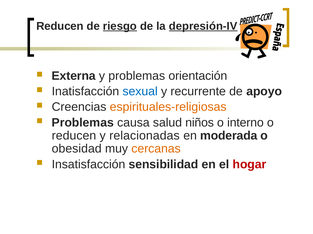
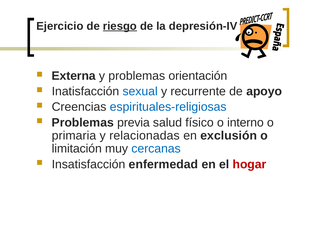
Reducen: Reducen -> Ejercicio (60, 26)
depresión-IV underline: present -> none (203, 26)
espirituales-religiosas colour: orange -> blue (168, 107)
causa: causa -> previa (133, 123)
niños: niños -> físico (200, 123)
reducen: reducen -> primaria (74, 136)
moderada: moderada -> exclusión (229, 136)
obesidad: obesidad -> limitación (77, 149)
cercanas colour: orange -> blue (156, 149)
sensibilidad: sensibilidad -> enfermedad (163, 165)
